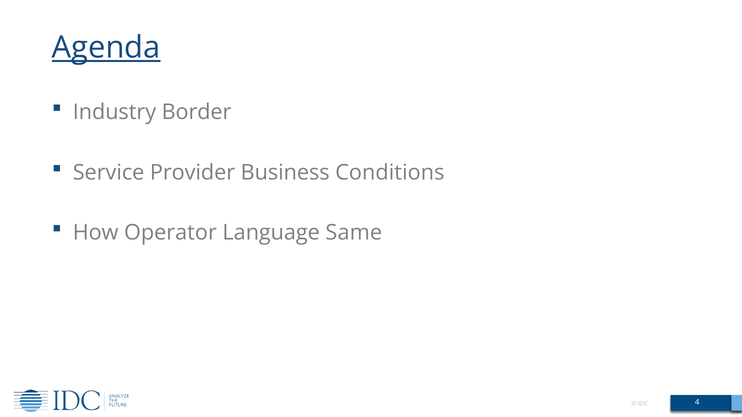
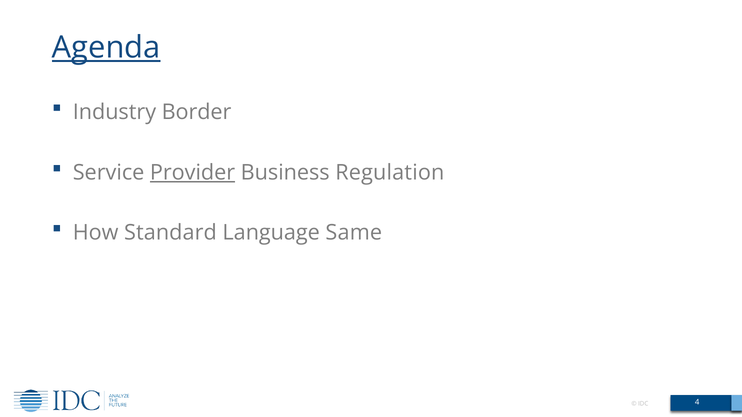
Provider underline: none -> present (193, 173)
Conditions: Conditions -> Regulation (390, 173)
Operator: Operator -> Standard (170, 233)
